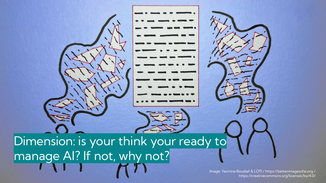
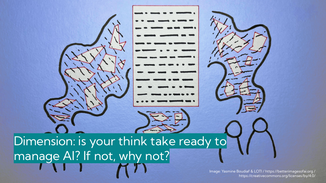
think your: your -> take (163, 142)
